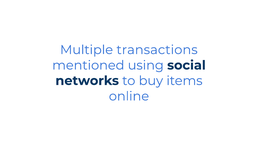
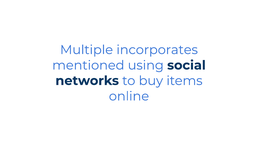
transactions: transactions -> incorporates (157, 50)
